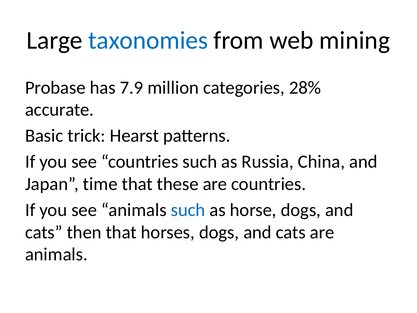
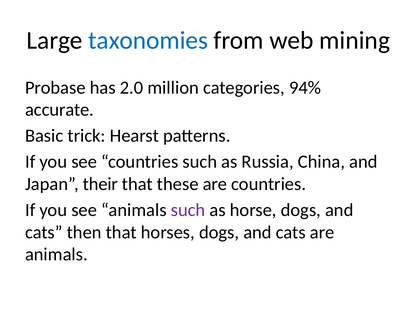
7.9: 7.9 -> 2.0 (132, 87)
28%: 28% -> 94% (305, 87)
time: time -> their (100, 184)
such colour: blue -> purple (188, 210)
